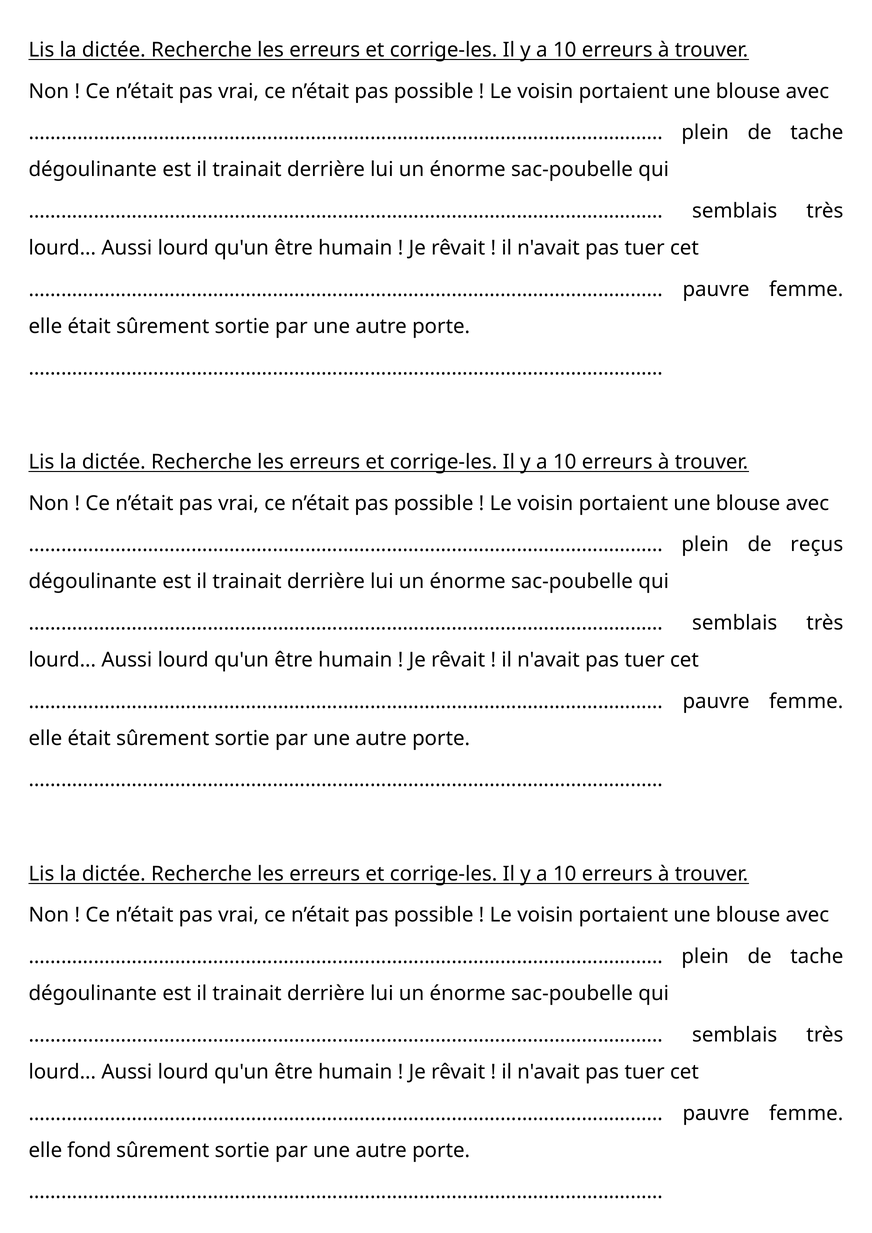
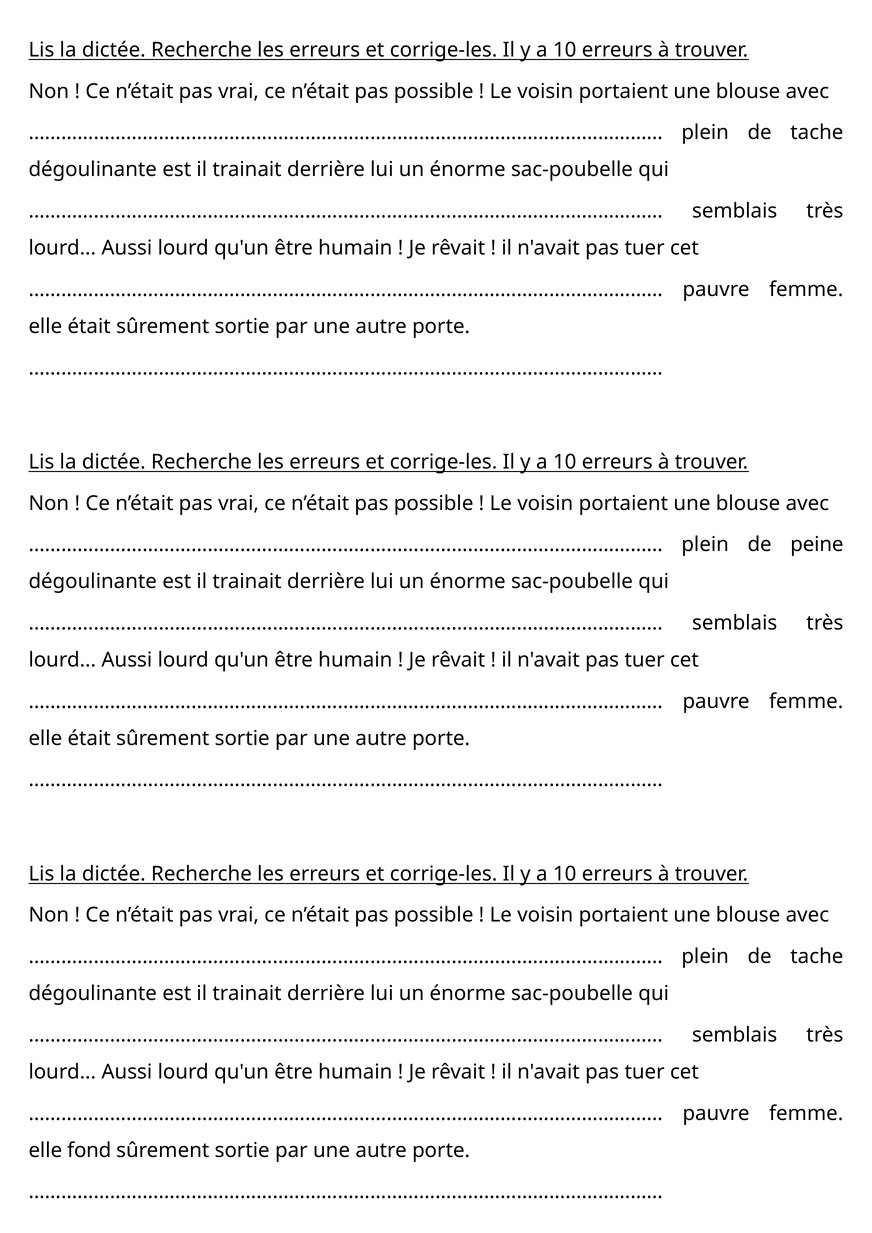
reçus: reçus -> peine (817, 545)
